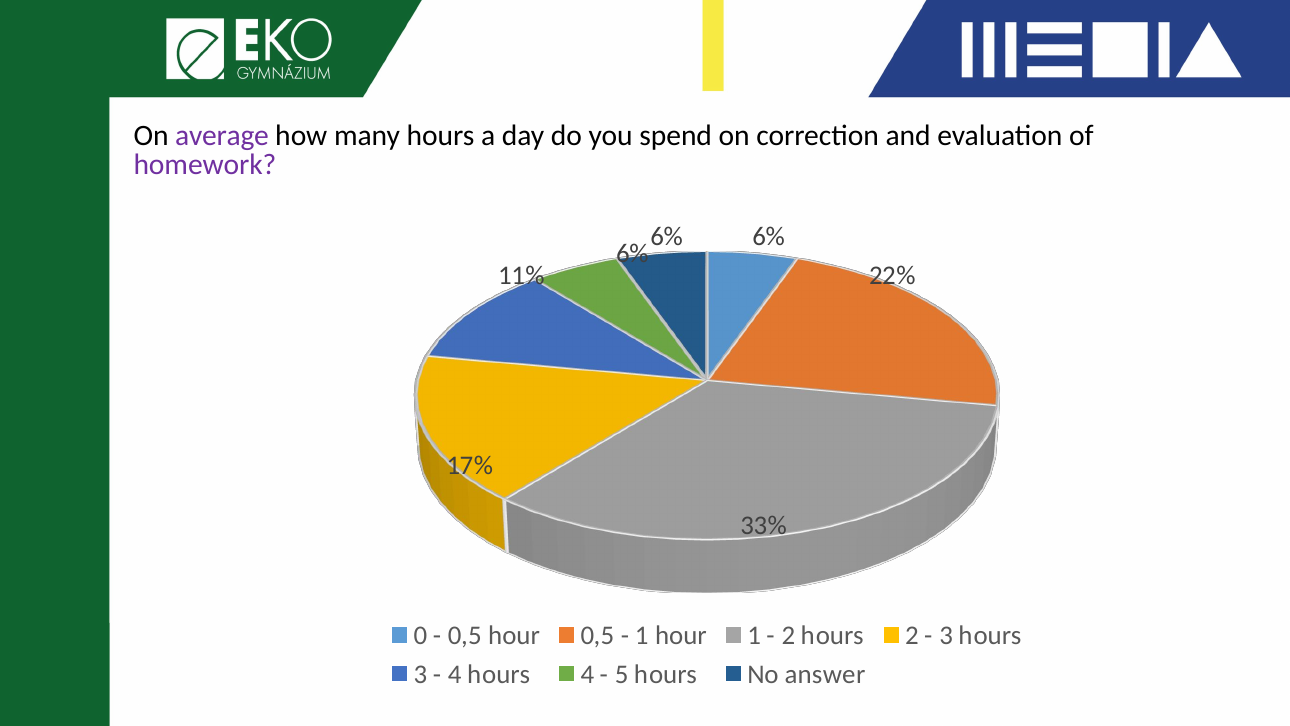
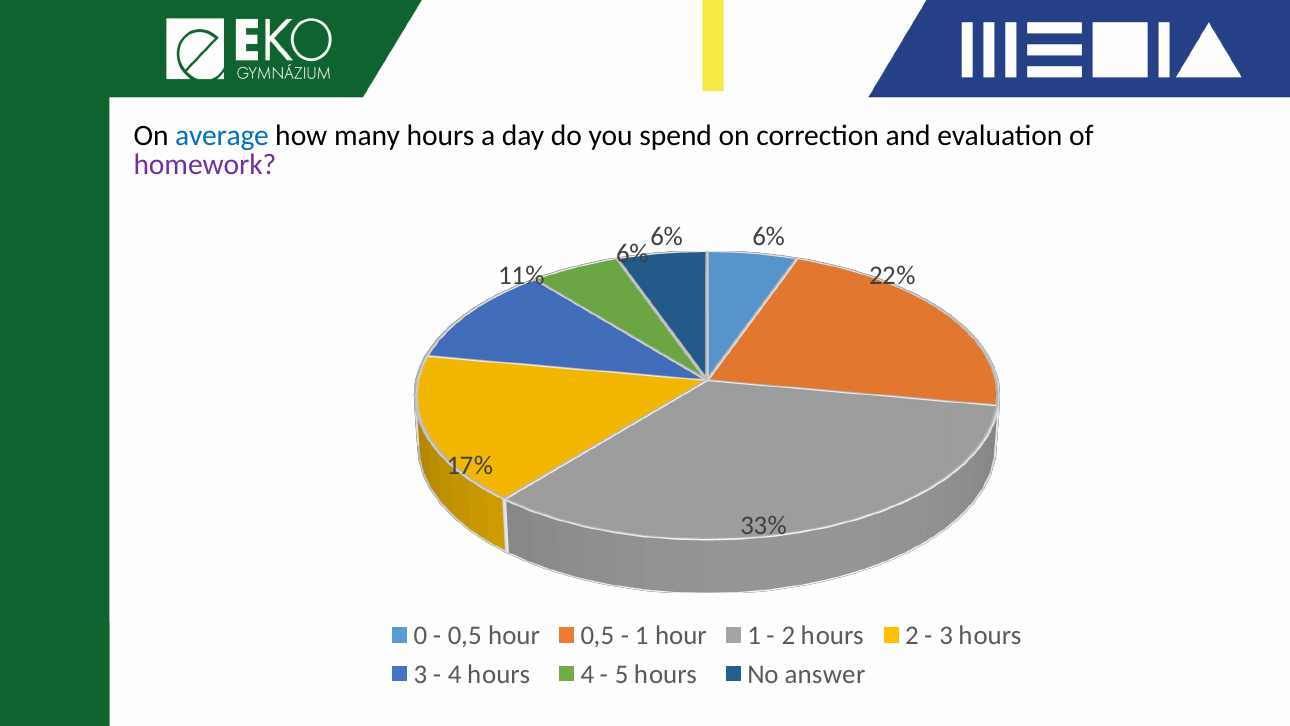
average colour: purple -> blue (222, 136)
